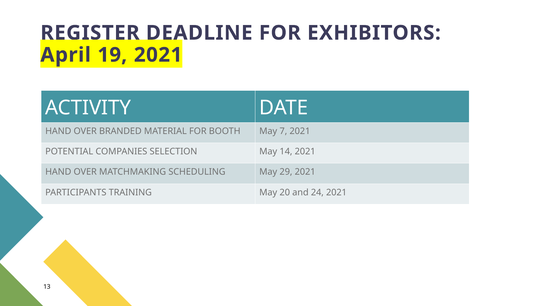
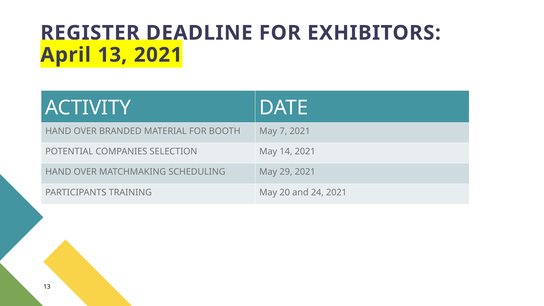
April 19: 19 -> 13 (112, 55)
